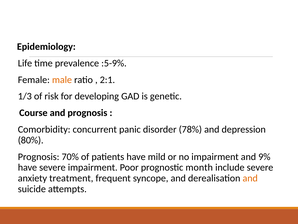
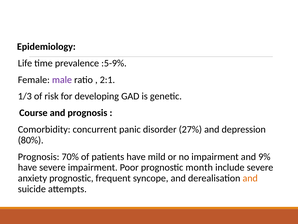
male colour: orange -> purple (62, 80)
78%: 78% -> 27% (190, 129)
anxiety treatment: treatment -> prognostic (71, 178)
